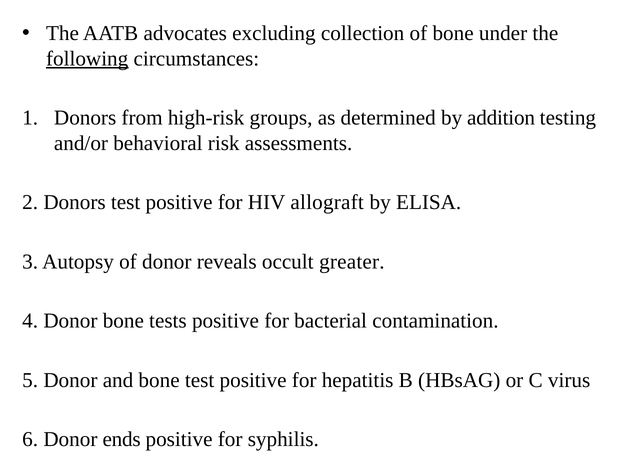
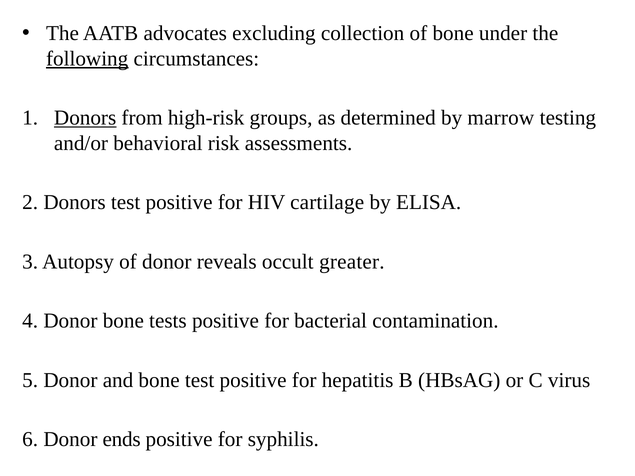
Donors underline: none -> present (85, 118)
addition: addition -> marrow (501, 118)
allograft: allograft -> cartilage (327, 203)
